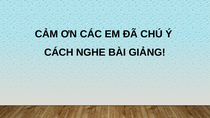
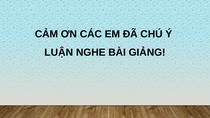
CÁCH: CÁCH -> LUẬN (59, 53)
